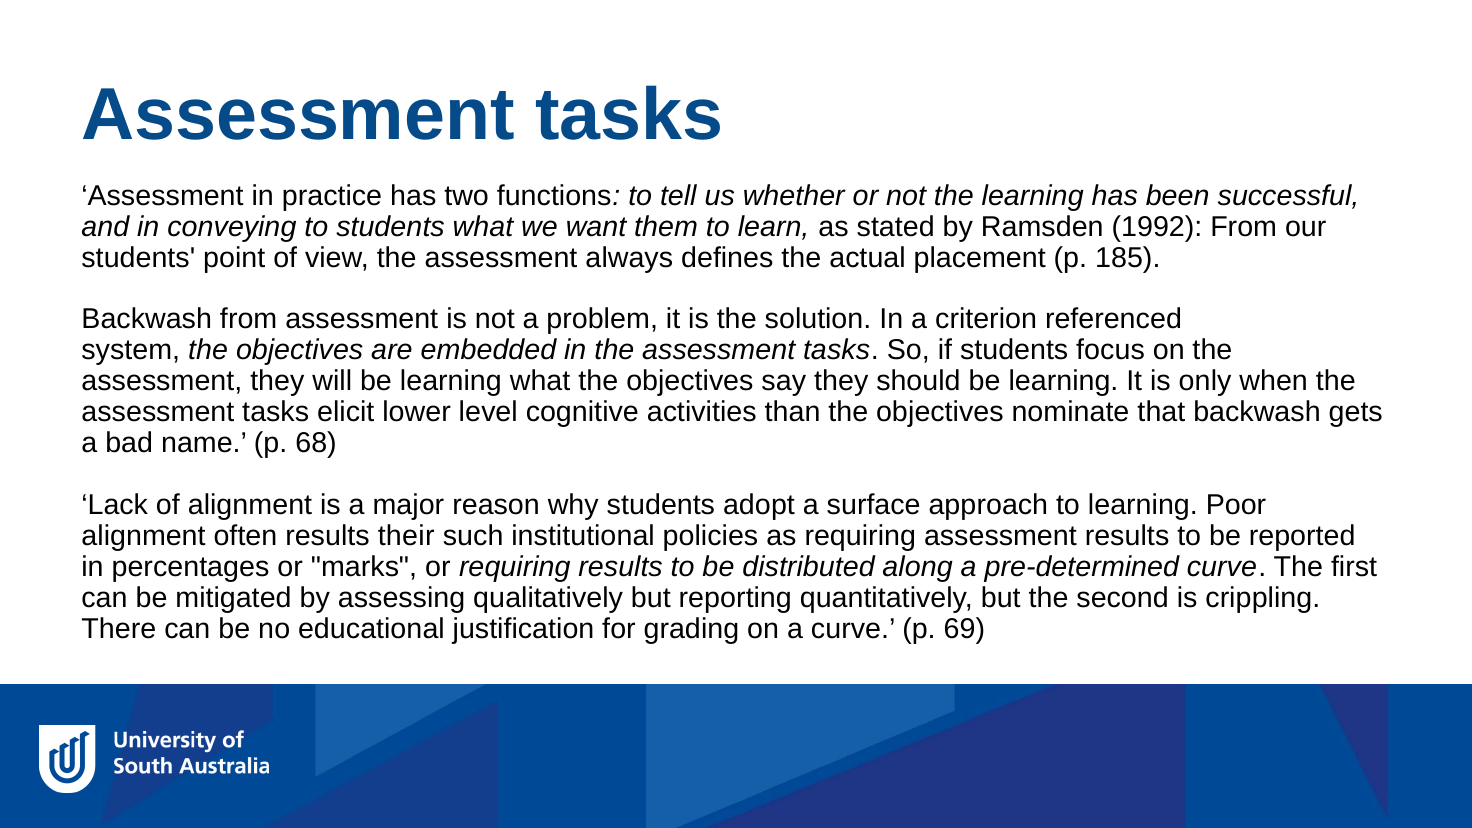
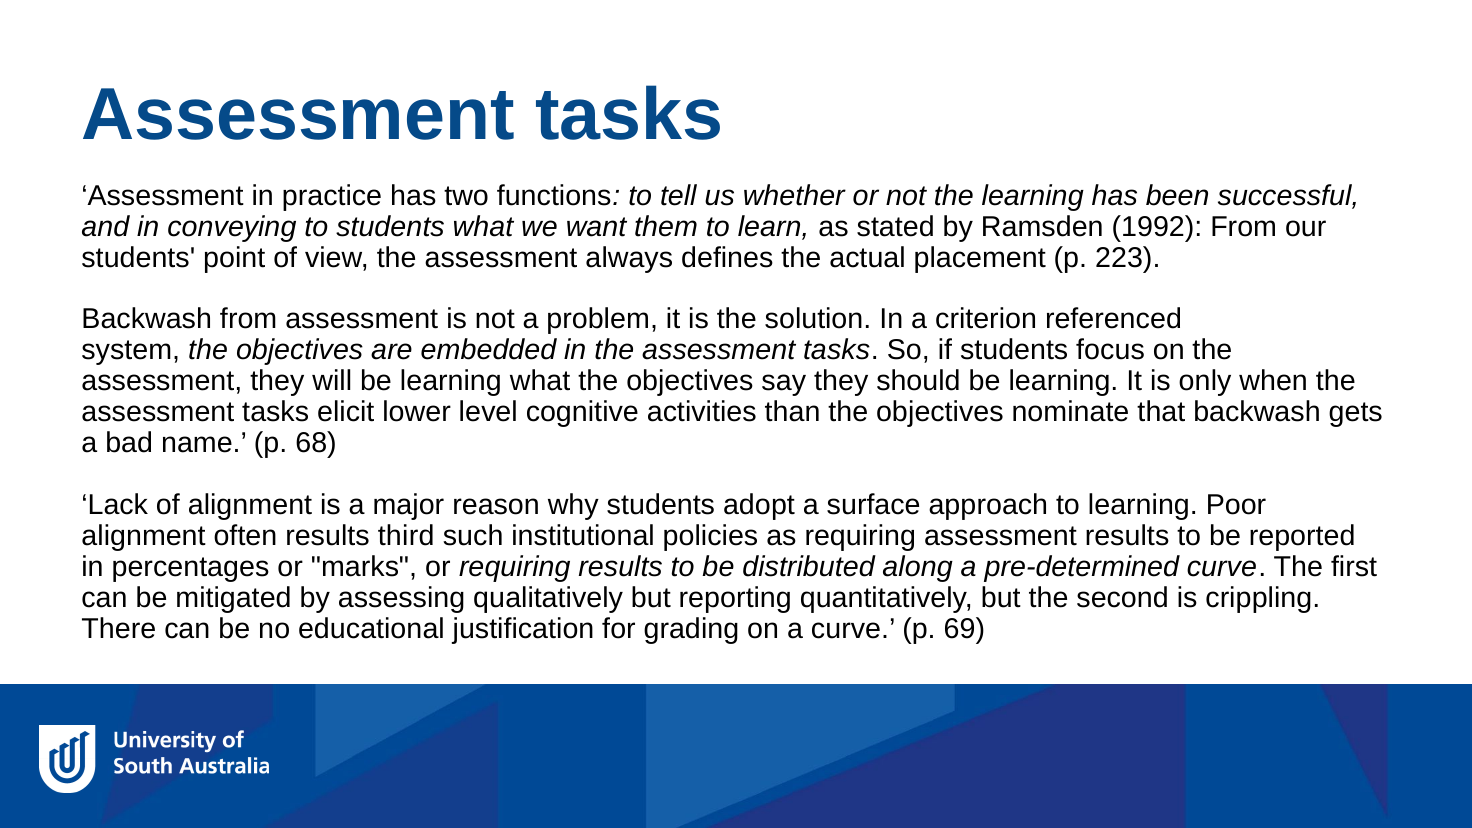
185: 185 -> 223 (1128, 258)
their: their -> third (406, 536)
